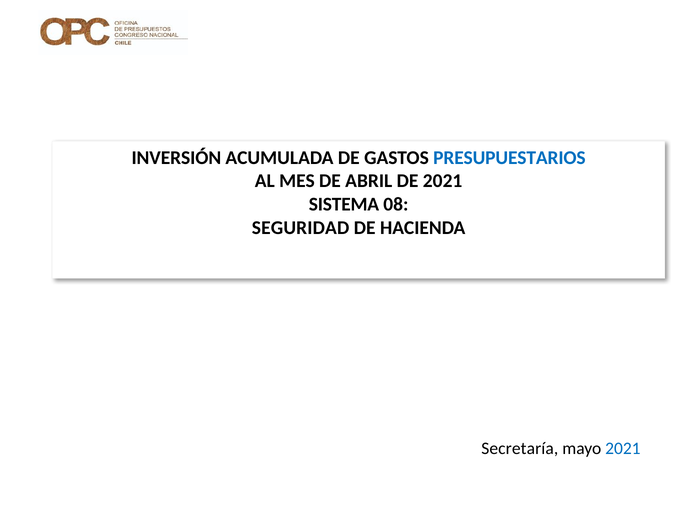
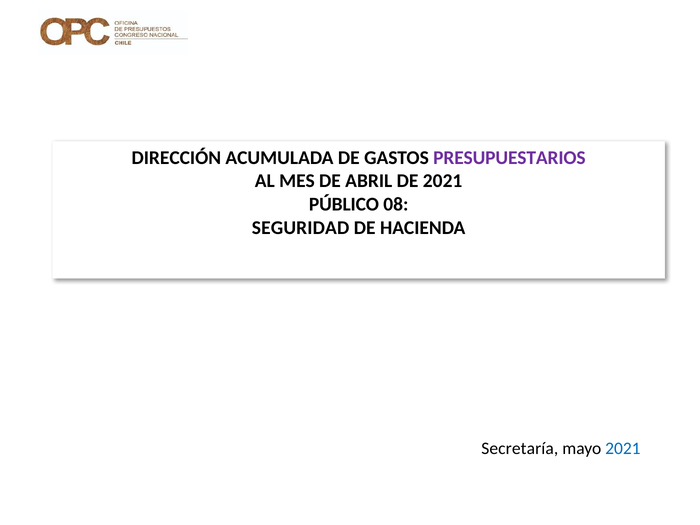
INVERSIÓN: INVERSIÓN -> DIRECCIÓN (176, 158)
PRESUPUESTARIOS colour: blue -> purple (509, 158)
SISTEMA: SISTEMA -> PÚBLICO (344, 204)
